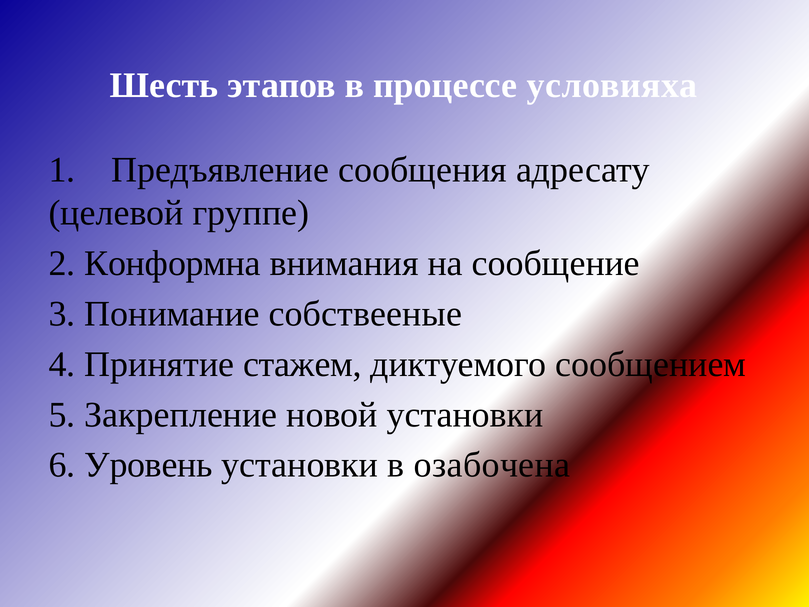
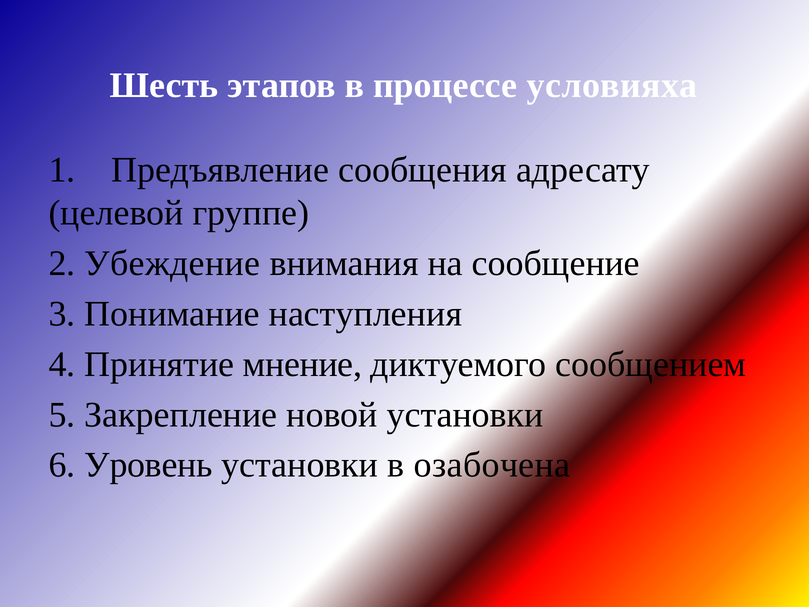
Конформна: Конформна -> Убеждение (172, 263)
собствееные: собствееные -> наступления (365, 314)
стажем: стажем -> мнение (302, 364)
